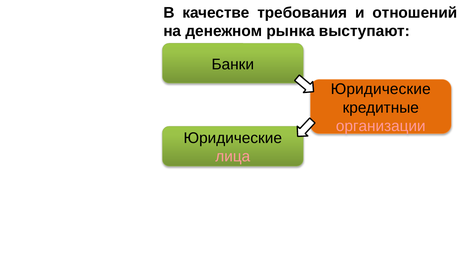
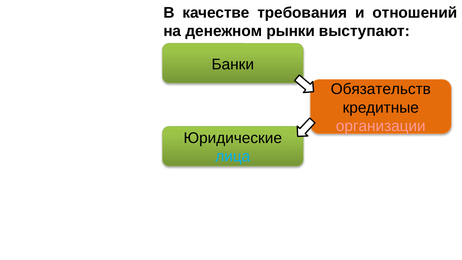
рынка: рынка -> рынки (291, 31)
Юридические: Юридические -> Обязательств (381, 89)
лица colour: pink -> light blue (233, 156)
